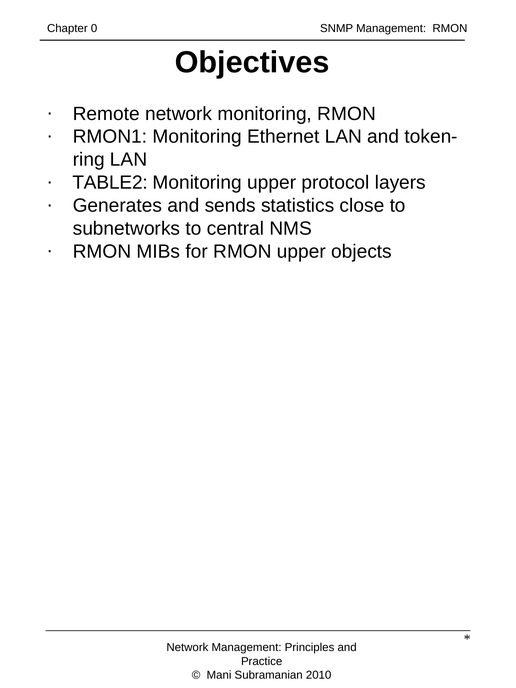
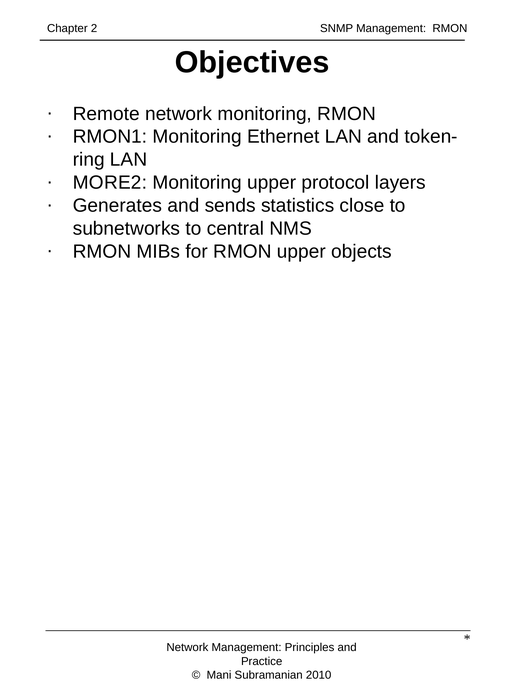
0: 0 -> 2 (94, 28)
TABLE2: TABLE2 -> MORE2 (110, 183)
